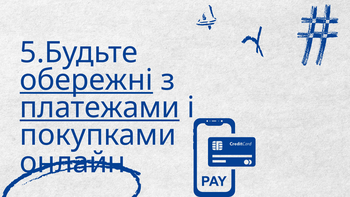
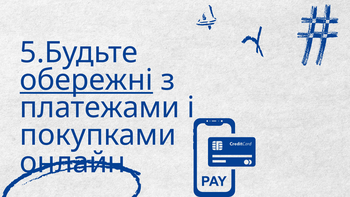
платежами underline: present -> none (100, 108)
